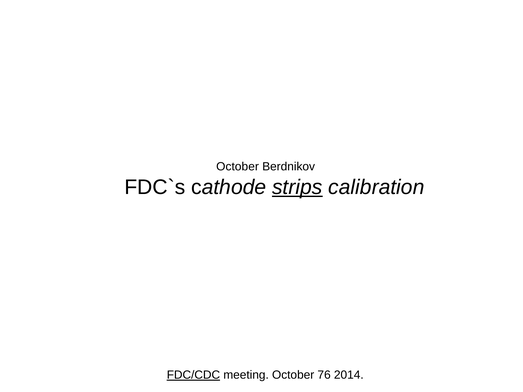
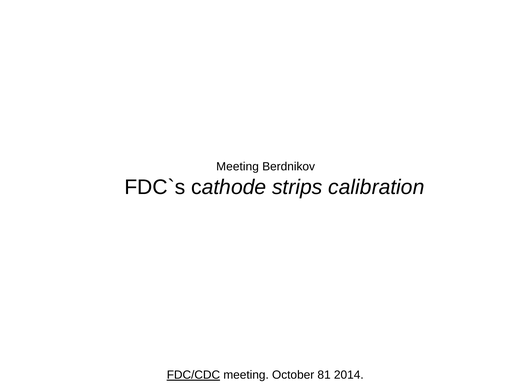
October: October -> Meeting (238, 167)
strips underline: present -> none (297, 187)
76: 76 -> 81 (324, 375)
